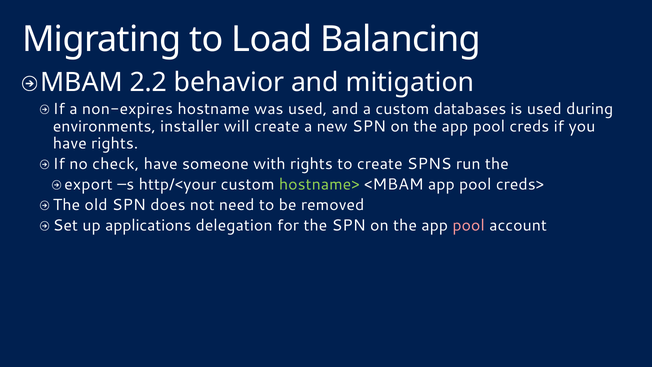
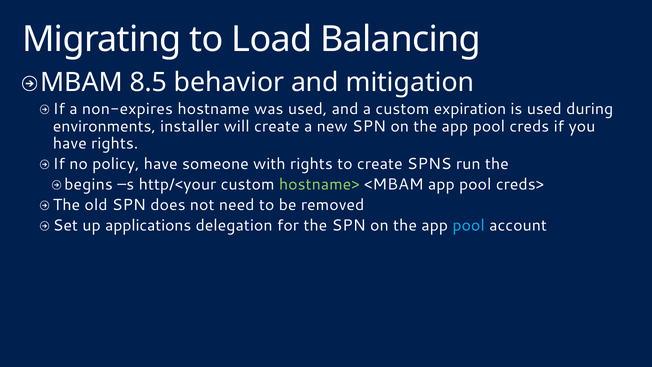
2.2: 2.2 -> 8.5 (148, 83)
databases: databases -> expiration (470, 109)
check: check -> policy (116, 164)
export: export -> begins (88, 184)
pool colour: pink -> light blue (469, 225)
